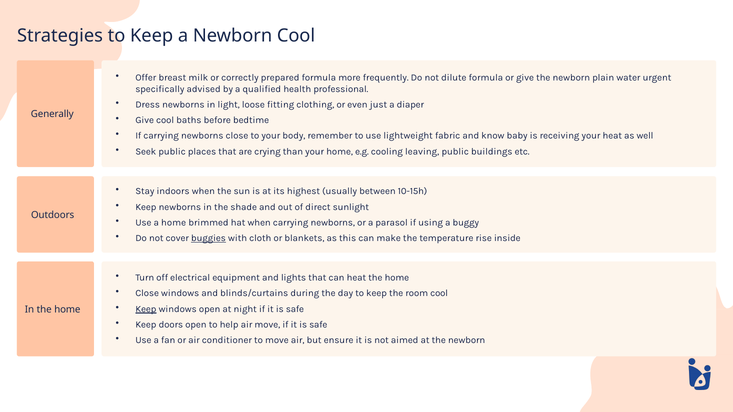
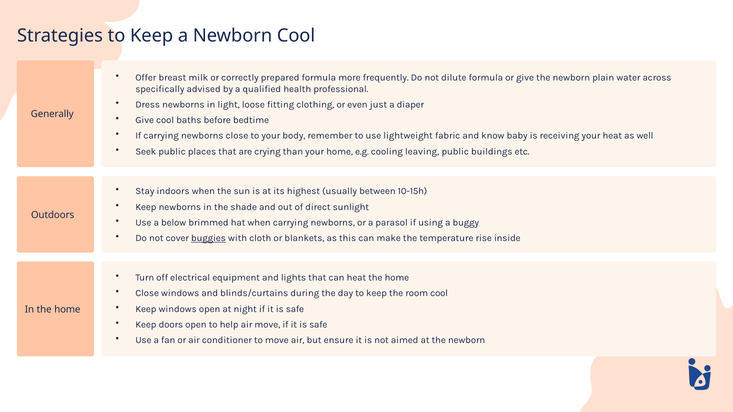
urgent: urgent -> across (657, 78)
a home: home -> below (174, 223)
Keep underline: present -> none (146, 309)
